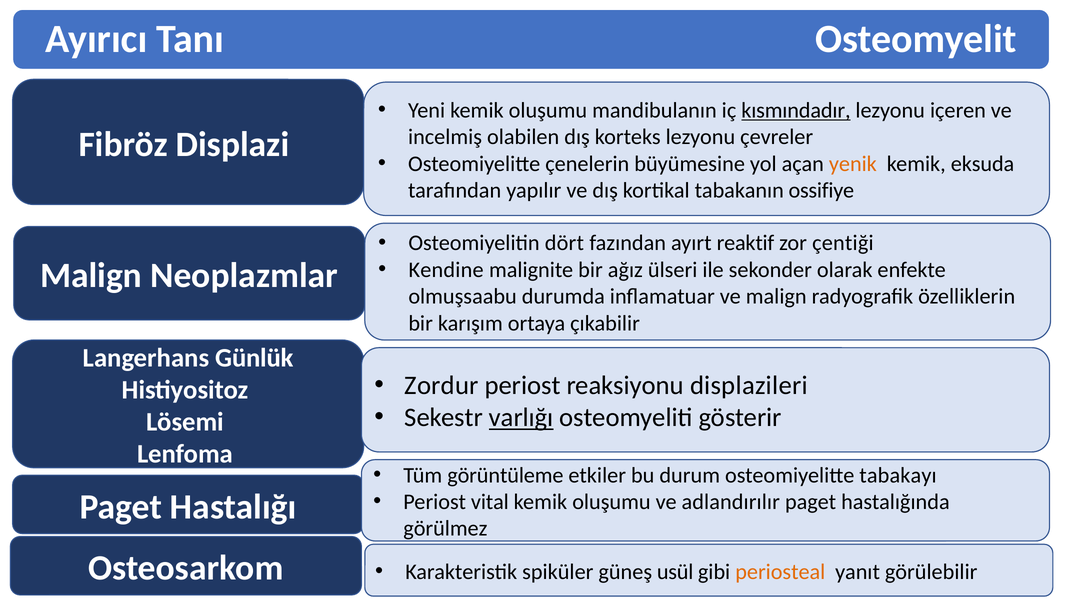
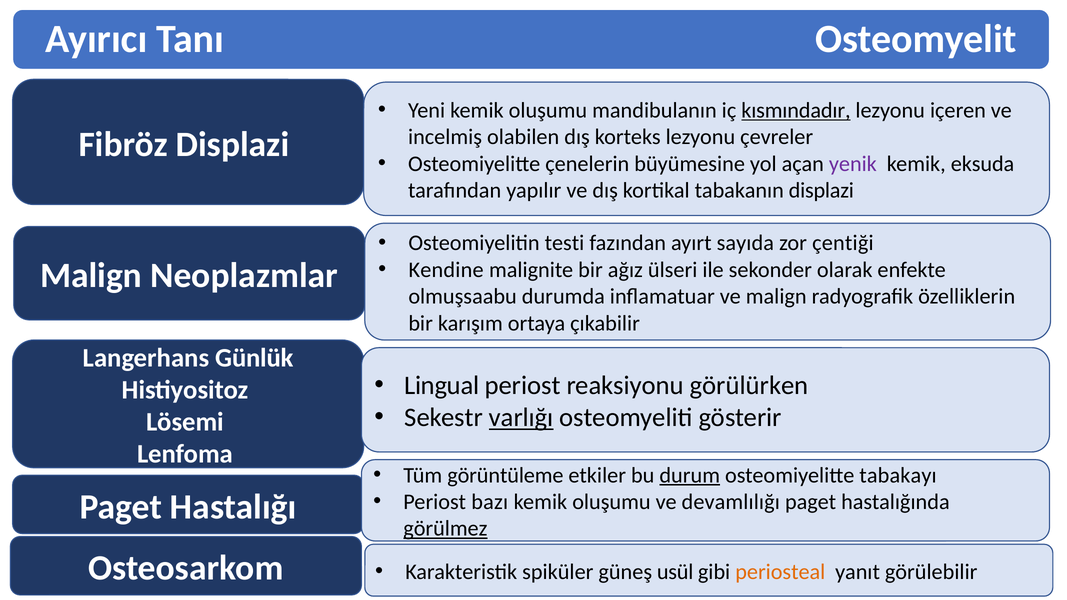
yenik colour: orange -> purple (853, 164)
tabakanın ossifiye: ossifiye -> displazi (821, 190)
dört: dört -> testi (564, 243)
reaktif: reaktif -> sayıda (745, 243)
Zordur: Zordur -> Lingual (442, 386)
displazileri: displazileri -> görülürken (749, 386)
durum underline: none -> present (690, 475)
vital: vital -> bazı (490, 502)
adlandırılır: adlandırılır -> devamlılığı (731, 502)
görülmez underline: none -> present (445, 529)
